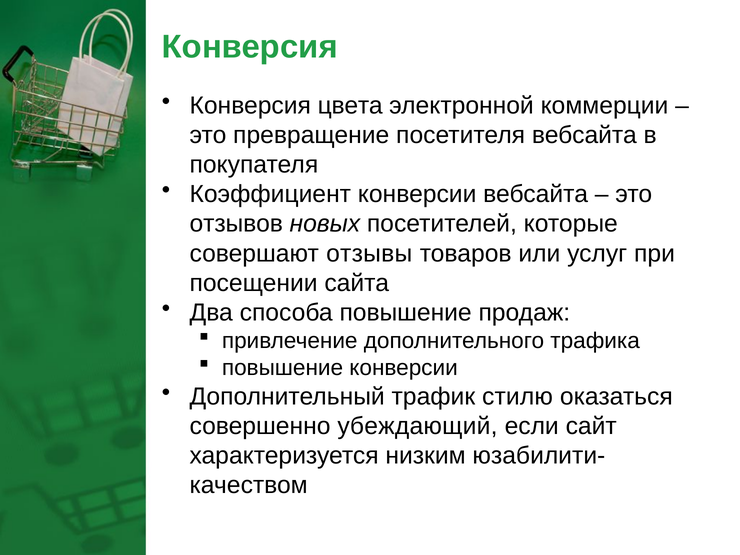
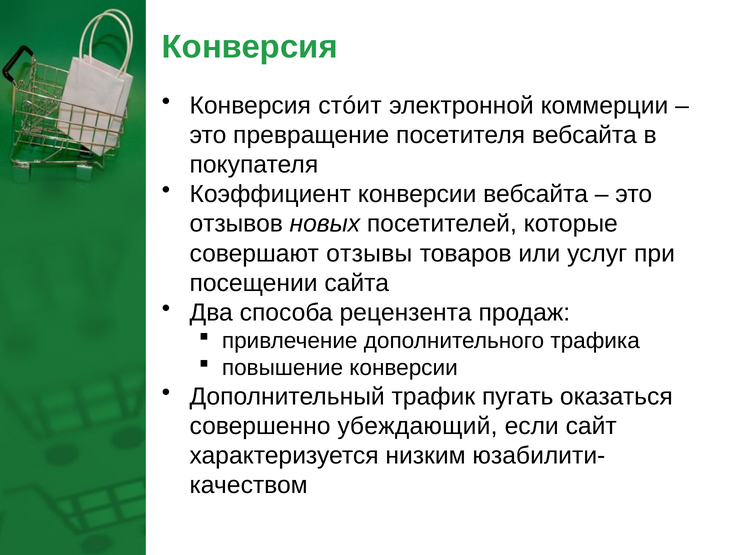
цвета: цвета -> стóит (350, 105)
способа повышение: повышение -> рецензента (406, 313)
стилю: стилю -> пугать (518, 396)
